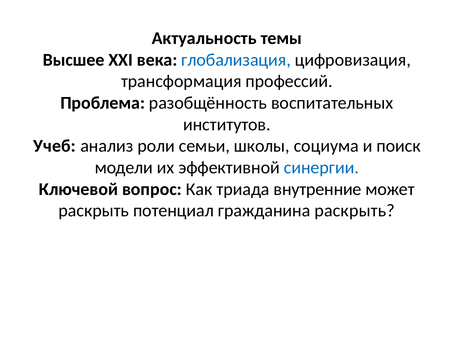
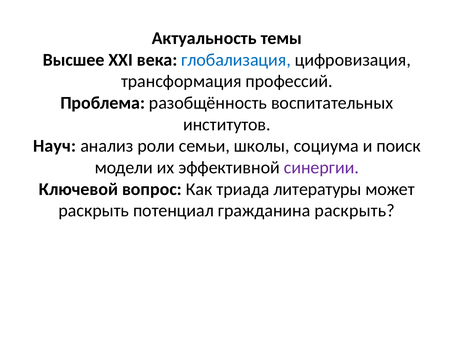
Учеб: Учеб -> Науч (55, 146)
синергии colour: blue -> purple (321, 167)
внутренние: внутренние -> литературы (318, 189)
